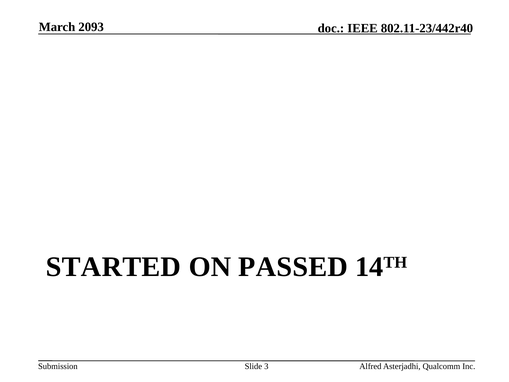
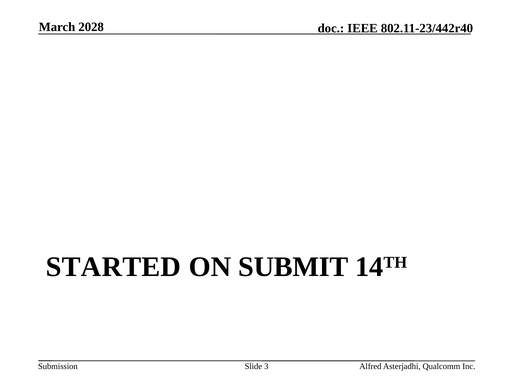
2093: 2093 -> 2028 (91, 27)
PASSED: PASSED -> SUBMIT (293, 267)
